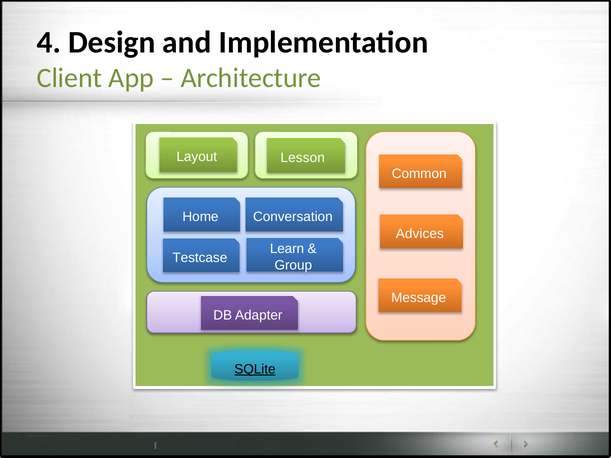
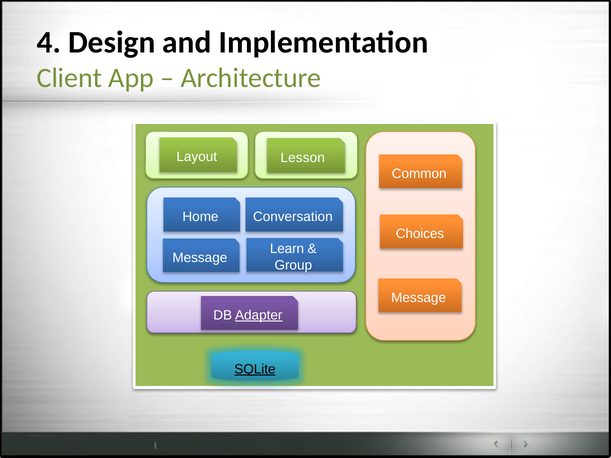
Advices: Advices -> Choices (420, 234)
Testcase: Testcase -> Message (200, 258)
Adapter underline: none -> present (259, 315)
